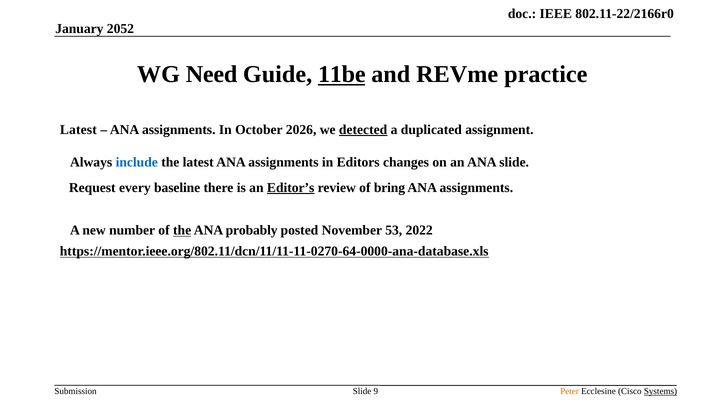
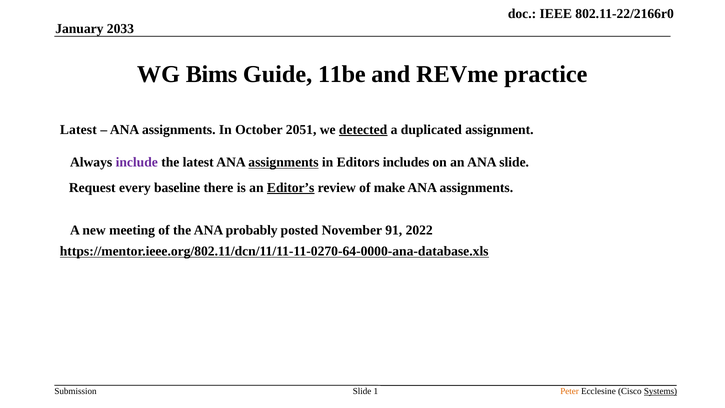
2052: 2052 -> 2033 (120, 29)
Need: Need -> Bims (212, 74)
11be underline: present -> none (342, 74)
2026: 2026 -> 2051 (301, 130)
include colour: blue -> purple (137, 162)
assignments underline: none -> present (283, 162)
changes: changes -> includes (406, 162)
bring: bring -> make (389, 188)
number: number -> meeting (132, 230)
the underline: present -> none (182, 230)
53: 53 -> 91 (394, 230)
9: 9 -> 1 (376, 391)
